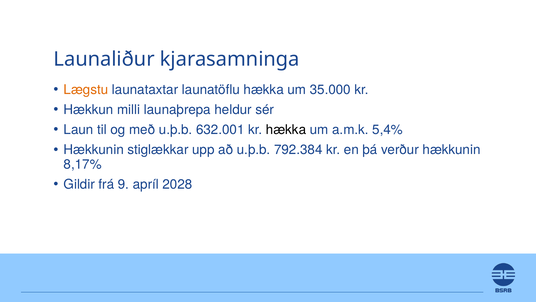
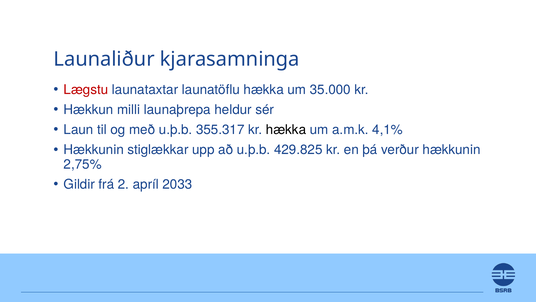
Lægstu colour: orange -> red (86, 89)
632.001: 632.001 -> 355.317 (220, 130)
5,4%: 5,4% -> 4,1% (388, 130)
792.384: 792.384 -> 429.825 (298, 150)
8,17%: 8,17% -> 2,75% (83, 164)
9: 9 -> 2 (123, 184)
2028: 2028 -> 2033 (177, 184)
